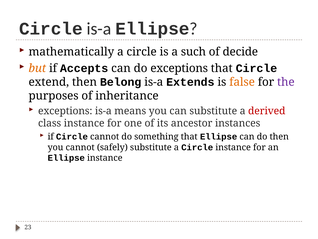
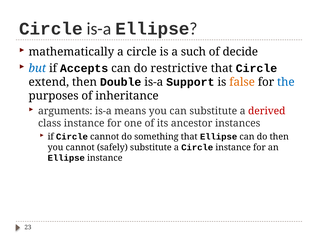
but colour: orange -> blue (37, 68)
do exceptions: exceptions -> restrictive (179, 68)
Belong: Belong -> Double (121, 82)
Extends: Extends -> Support (190, 82)
the colour: purple -> blue (286, 82)
exceptions: exceptions -> arguments (65, 111)
